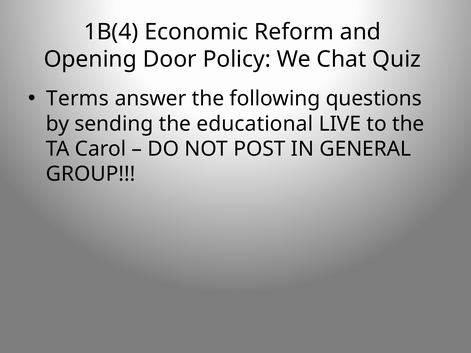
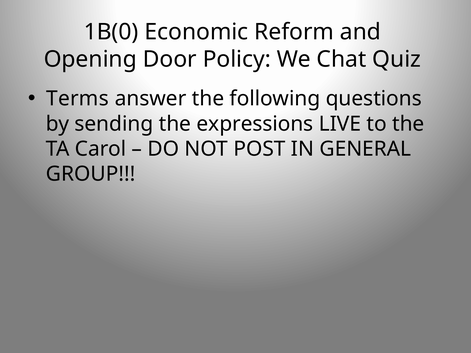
1B(4: 1B(4 -> 1B(0 (111, 32)
educational: educational -> expressions (255, 124)
